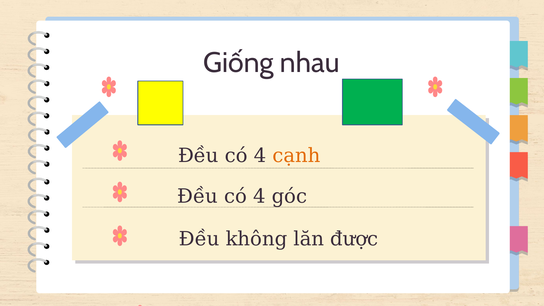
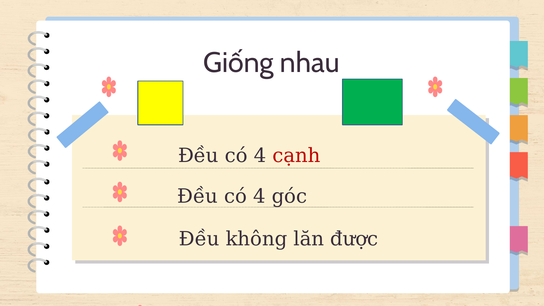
cạnh colour: orange -> red (296, 156)
